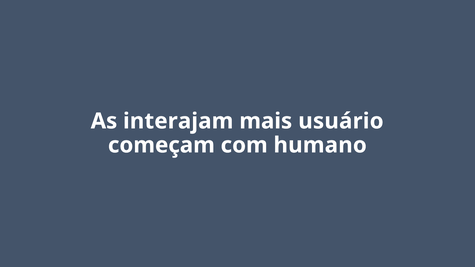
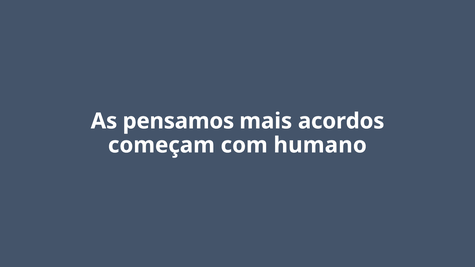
interajam: interajam -> pensamos (178, 121)
usuário: usuário -> acordos (341, 121)
